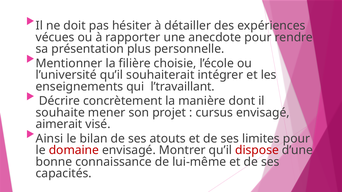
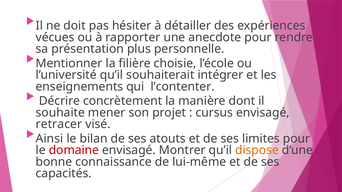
l’travaillant: l’travaillant -> l’contenter (183, 87)
aimerait: aimerait -> retracer (59, 124)
dispose colour: red -> orange (257, 151)
